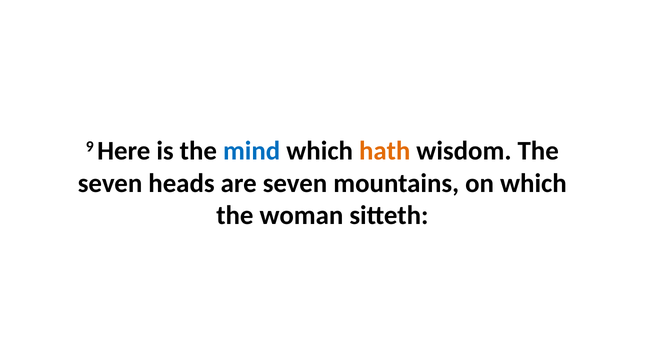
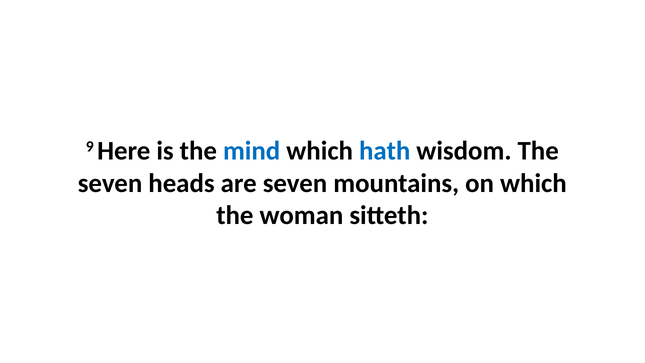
hath colour: orange -> blue (385, 151)
